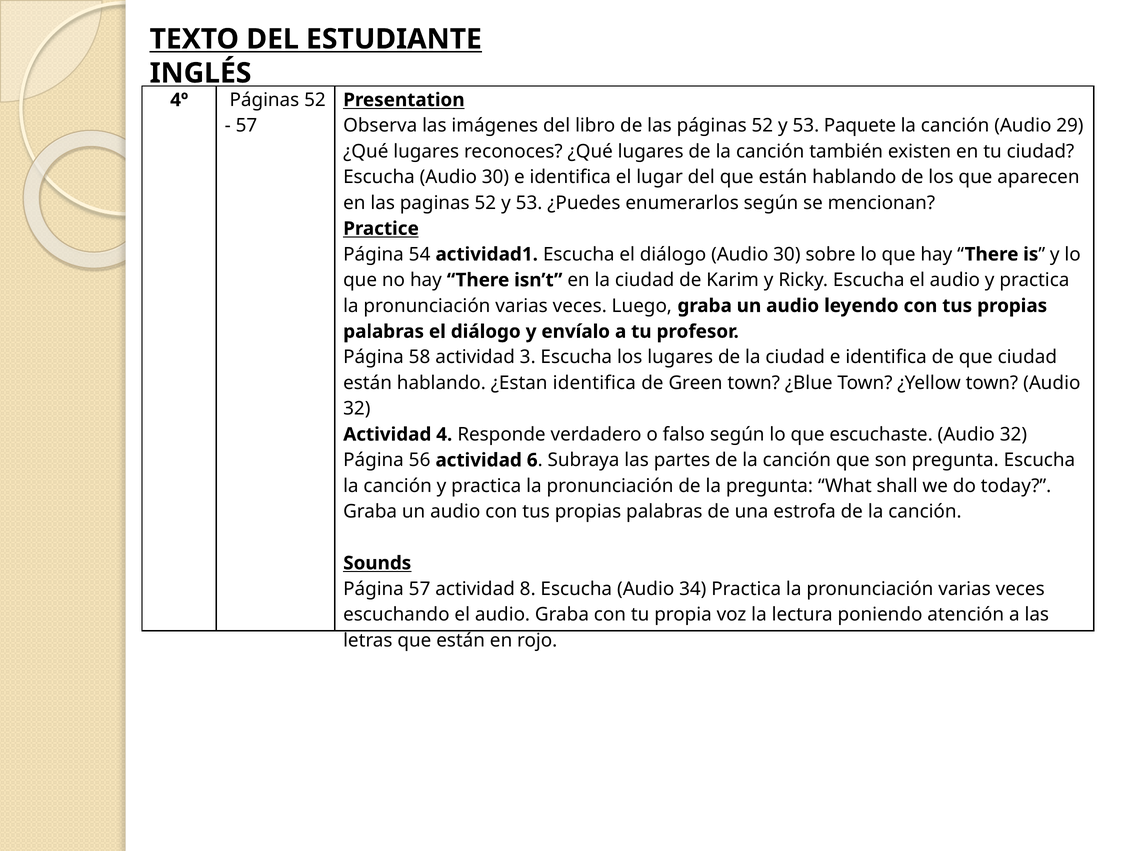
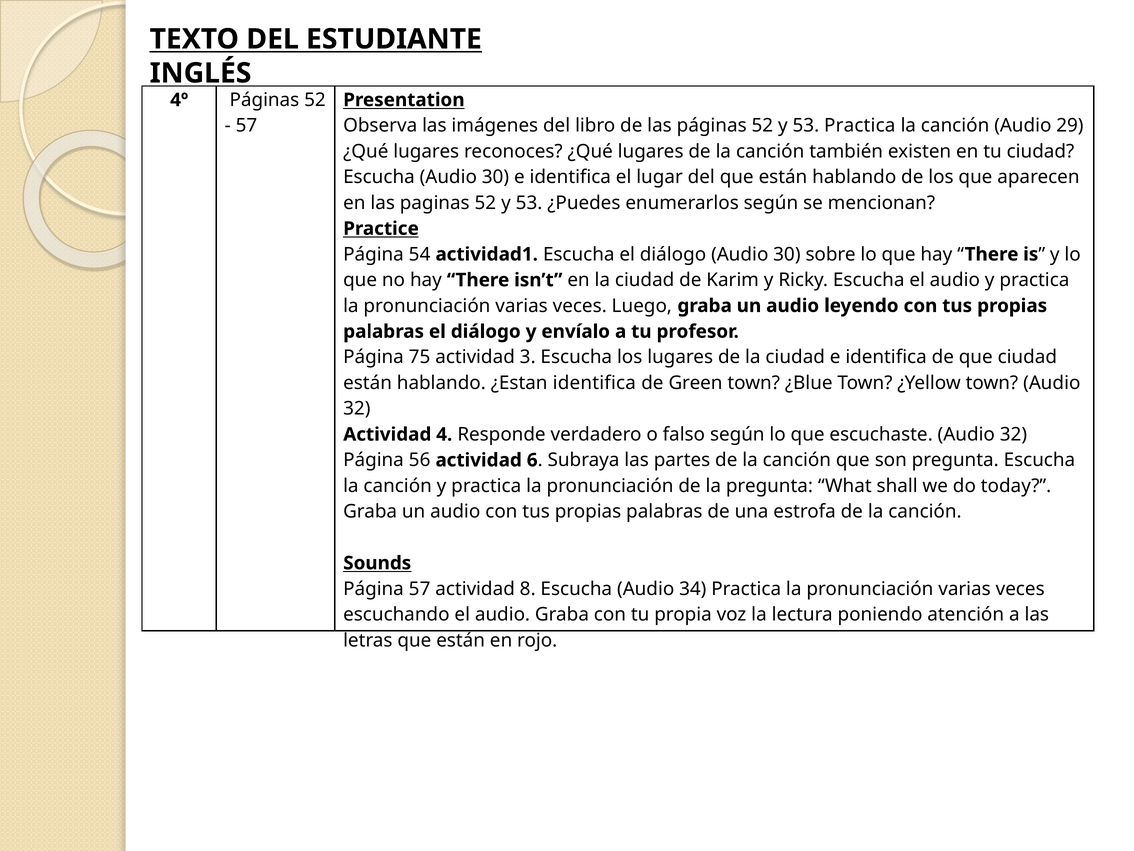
53 Paquete: Paquete -> Practica (860, 126)
58: 58 -> 75 (420, 357)
